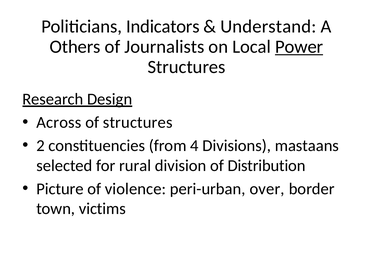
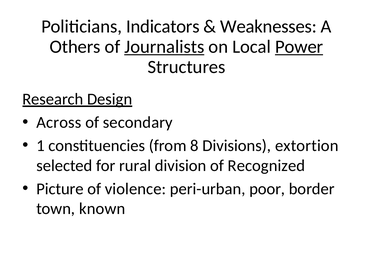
Understand: Understand -> Weaknesses (268, 27)
Journalists underline: none -> present (164, 47)
of structures: structures -> secondary (138, 122)
2: 2 -> 1 (41, 146)
4: 4 -> 8 (194, 146)
mastaans: mastaans -> extortion (307, 146)
Distribution: Distribution -> Recognized (266, 165)
over: over -> poor (267, 189)
victims: victims -> known (102, 209)
